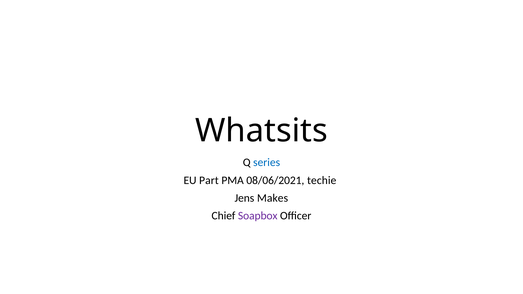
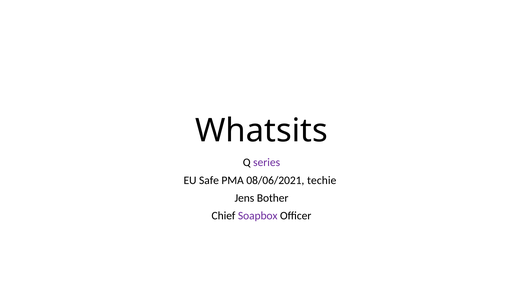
series colour: blue -> purple (267, 163)
Part: Part -> Safe (209, 180)
Makes: Makes -> Bother (273, 198)
